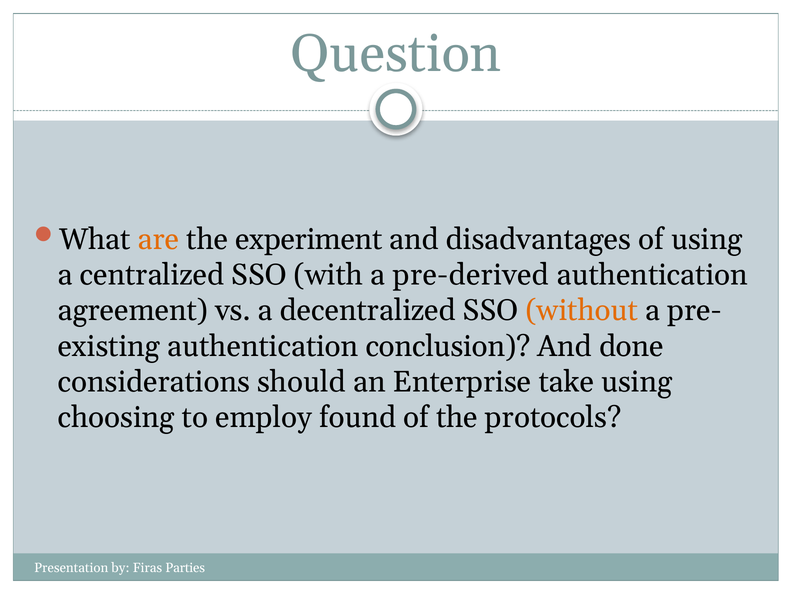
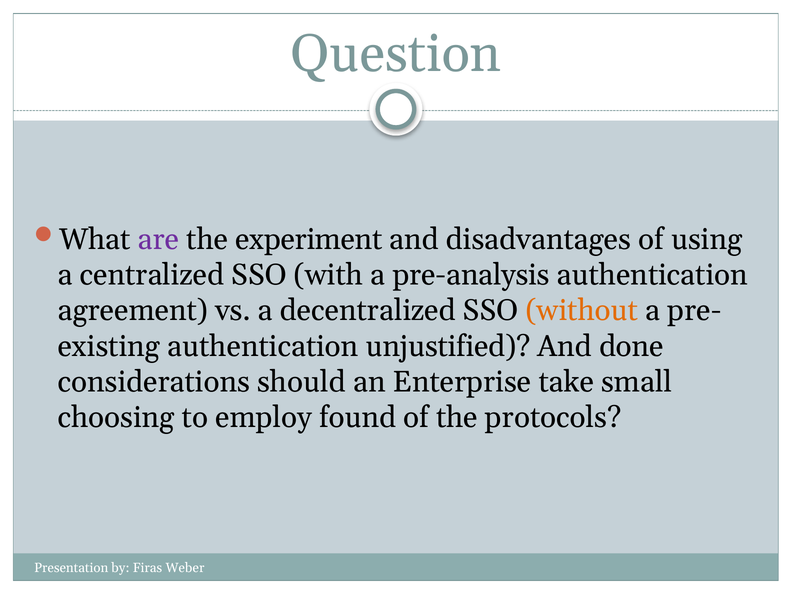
are colour: orange -> purple (158, 239)
pre-derived: pre-derived -> pre-analysis (471, 275)
conclusion: conclusion -> unjustified (448, 346)
take using: using -> small (637, 382)
Parties: Parties -> Weber (185, 568)
